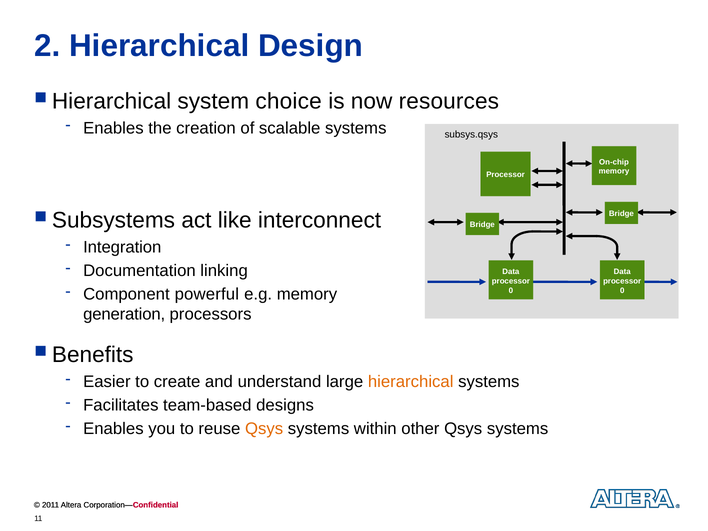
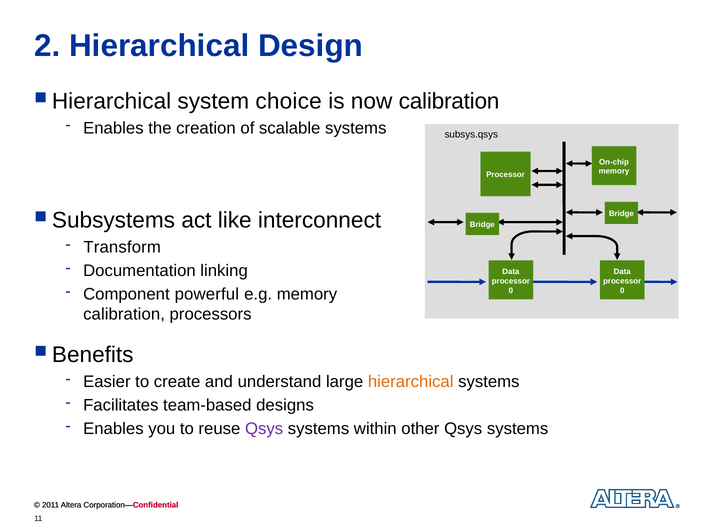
now resources: resources -> calibration (449, 101)
Integration: Integration -> Transform (122, 247)
generation: generation -> calibration (124, 314)
Qsys colour: orange -> purple (264, 429)
